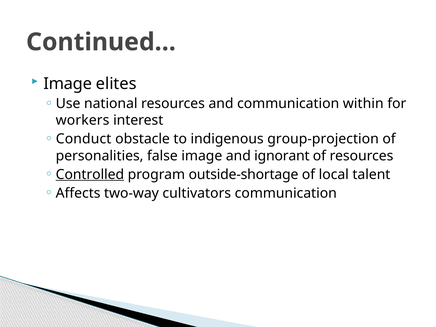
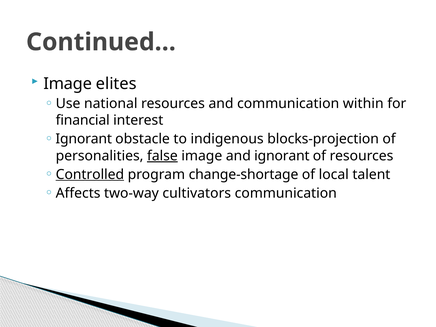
workers: workers -> financial (83, 120)
Conduct: Conduct -> Ignorant (84, 139)
group-projection: group-projection -> blocks-projection (323, 139)
false underline: none -> present (162, 156)
outside-shortage: outside-shortage -> change-shortage (244, 174)
